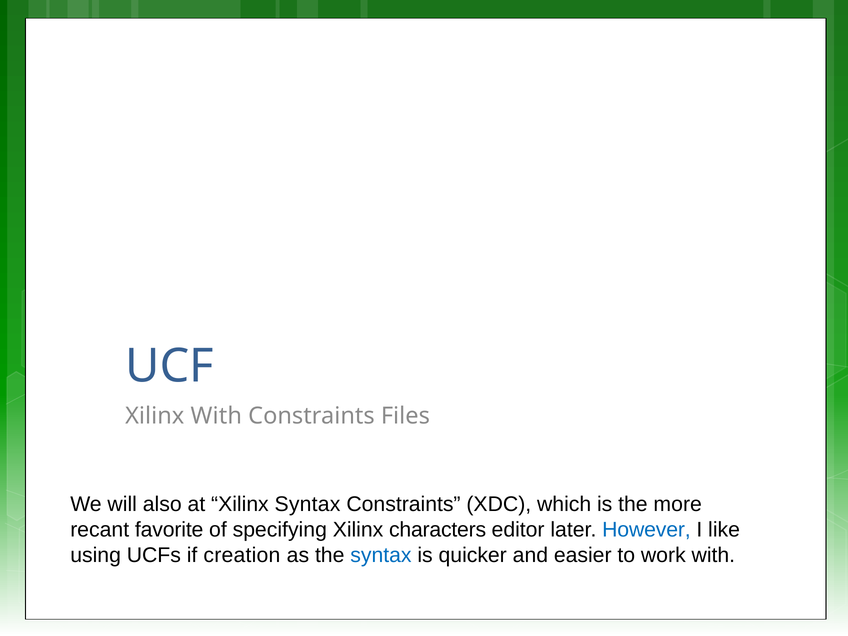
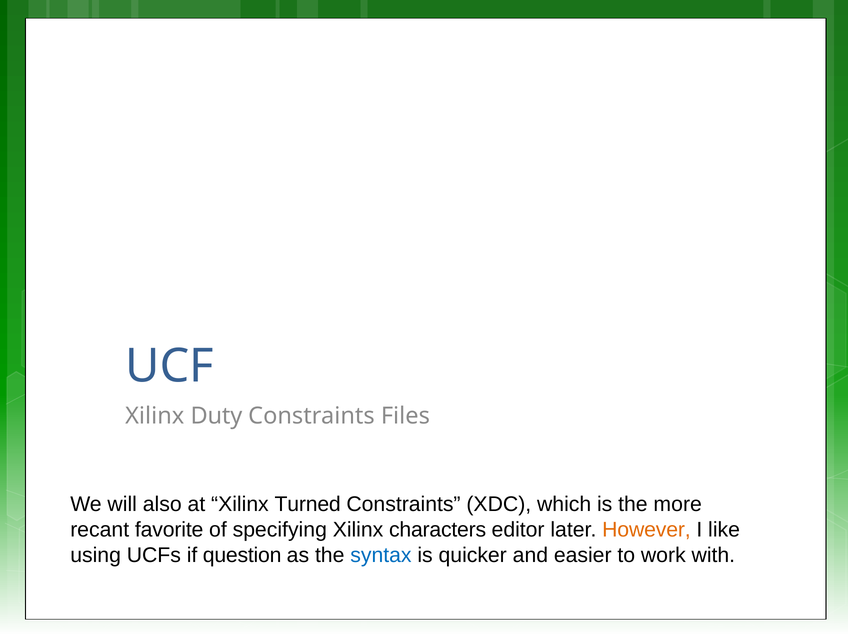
Xilinx With: With -> Duty (216, 416)
Xilinx Syntax: Syntax -> Turned (308, 504)
However colour: blue -> orange (646, 530)
creation: creation -> question (242, 555)
